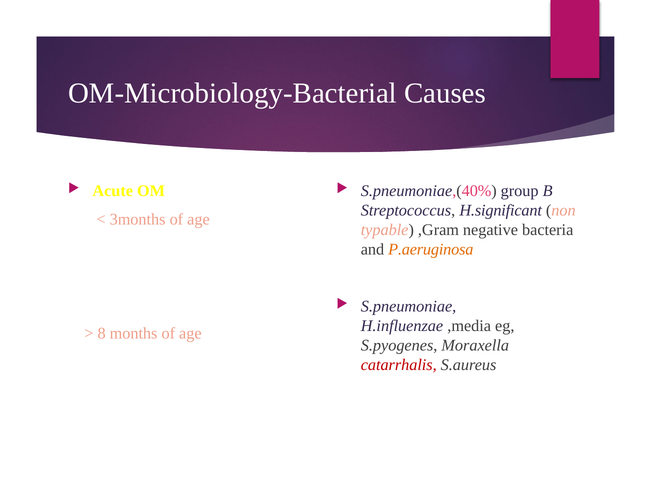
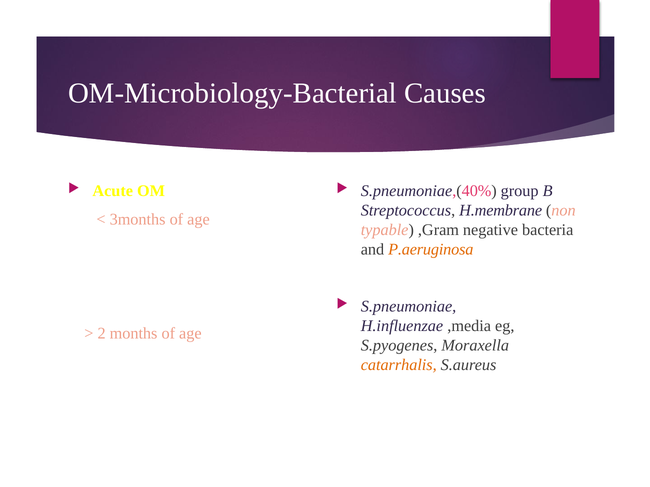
H.significant: H.significant -> H.membrane (501, 211)
8: 8 -> 2 (102, 334)
catarrhalis colour: red -> orange (399, 365)
